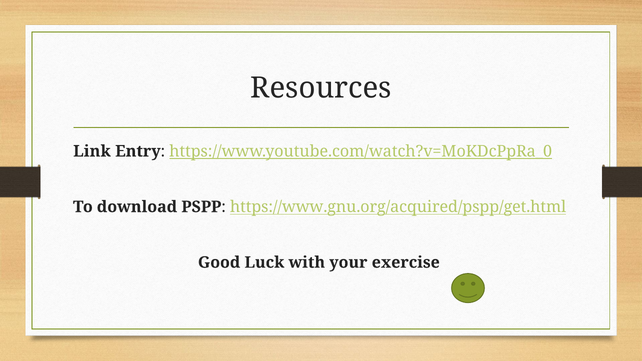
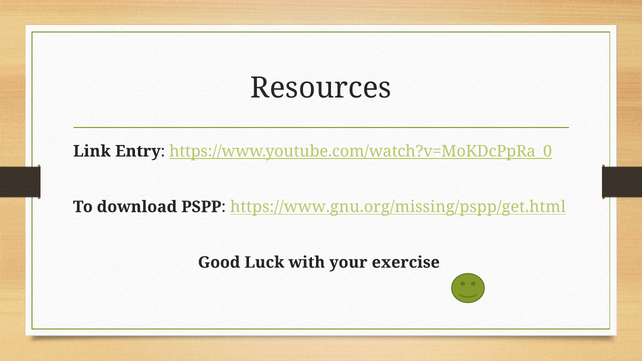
https://www.gnu.org/acquired/pspp/get.html: https://www.gnu.org/acquired/pspp/get.html -> https://www.gnu.org/missing/pspp/get.html (398, 207)
